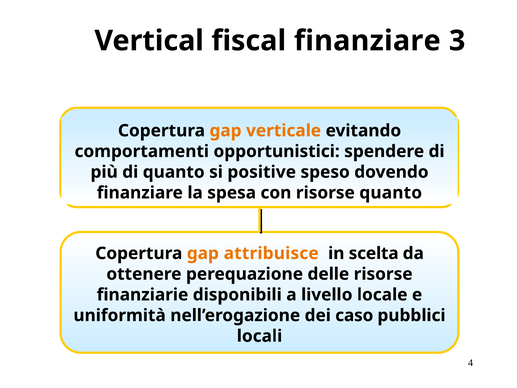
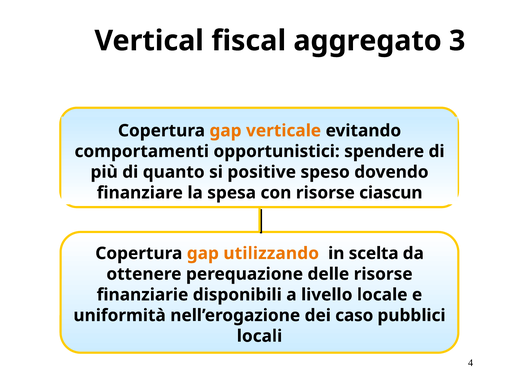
fiscal finanziare: finanziare -> aggregato (368, 41)
risorse quanto: quanto -> ciascun (391, 193)
attribuisce: attribuisce -> utilizzando (271, 253)
